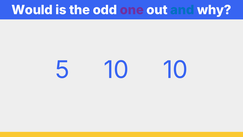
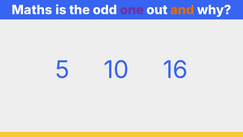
Would: Would -> Maths (32, 10)
and colour: blue -> orange (182, 10)
10 10: 10 -> 16 (175, 70)
